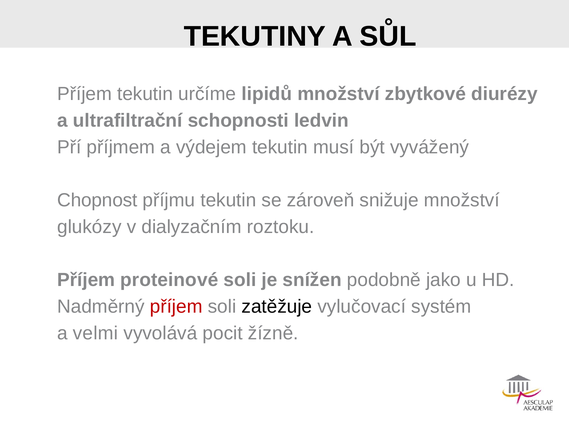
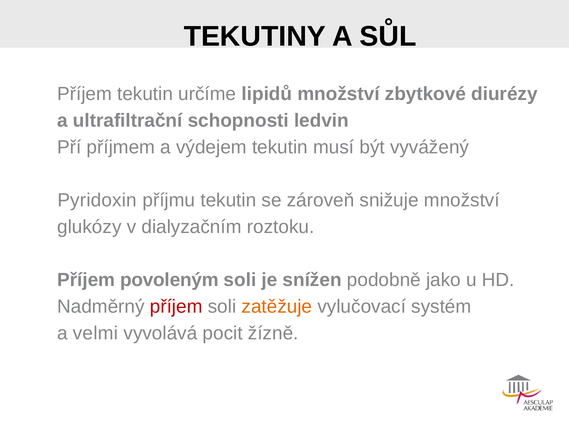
Chopnost: Chopnost -> Pyridoxin (97, 200)
proteinové: proteinové -> povoleným (169, 280)
zatěžuje colour: black -> orange (277, 306)
